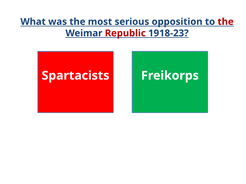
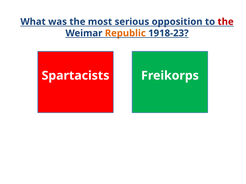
Republic colour: red -> orange (125, 33)
